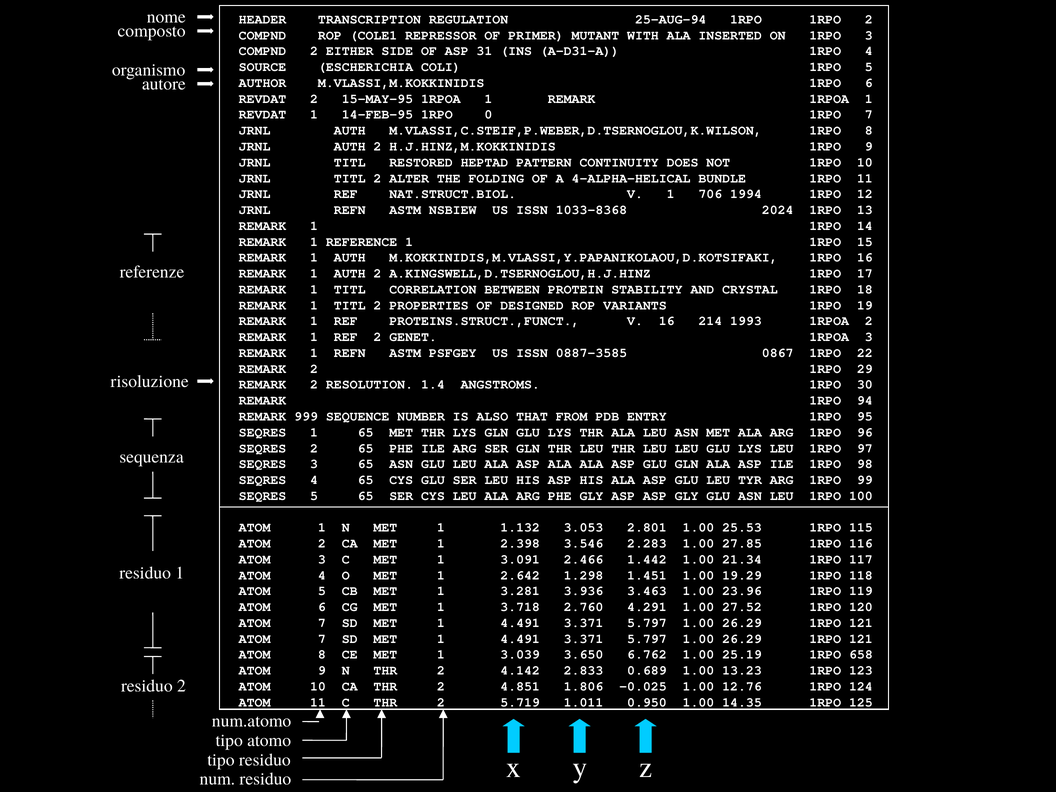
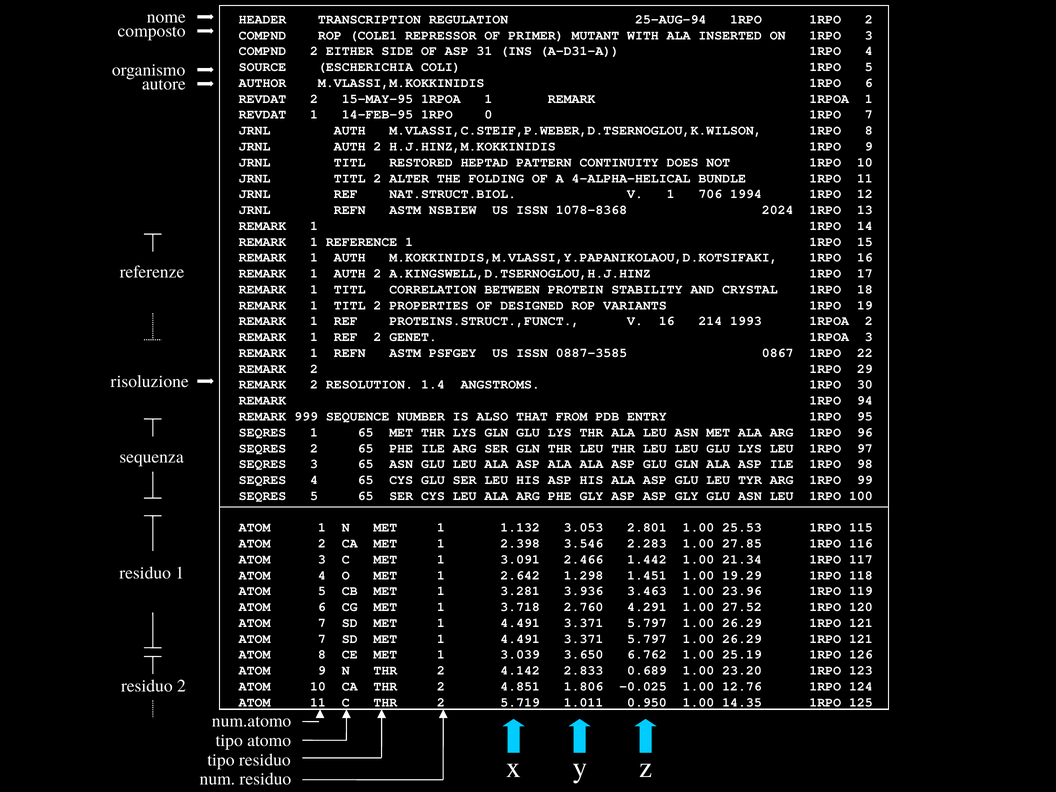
1033-8368: 1033-8368 -> 1078-8368 (591, 210)
658: 658 -> 126 (861, 655)
13.23: 13.23 -> 23.20 (742, 670)
